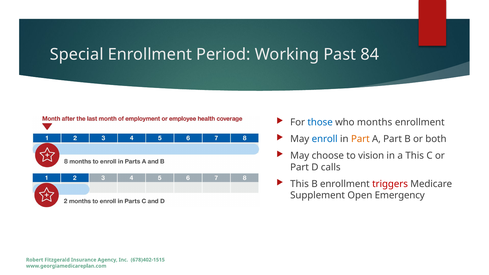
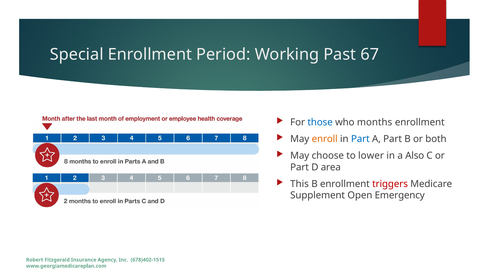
84: 84 -> 67 (370, 54)
enroll colour: blue -> orange (325, 139)
Part colour: orange -> blue (360, 139)
vision: vision -> lower (371, 156)
a This: This -> Also (415, 156)
calls: calls -> area (331, 167)
